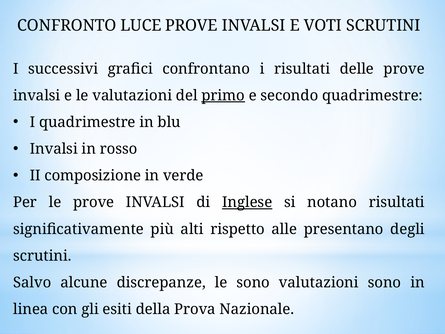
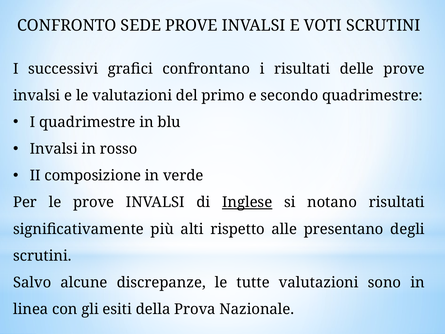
LUCE: LUCE -> SEDE (141, 26)
primo underline: present -> none (223, 95)
le sono: sono -> tutte (253, 282)
